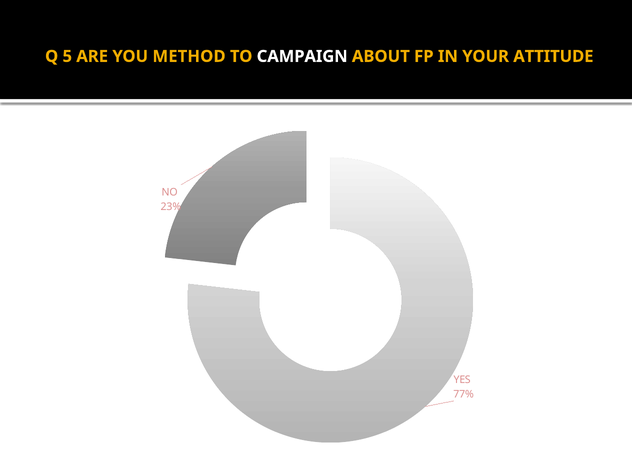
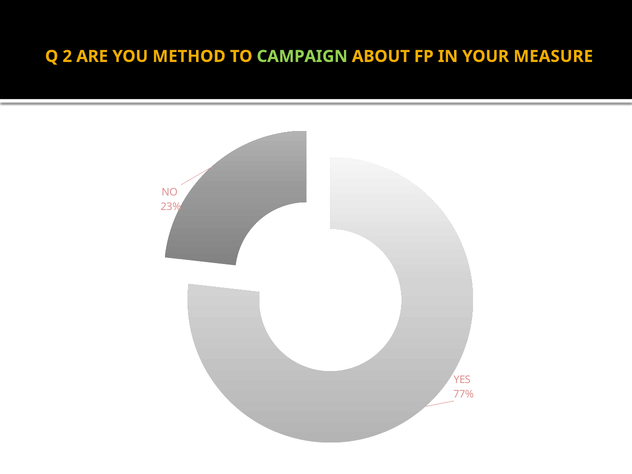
5: 5 -> 2 (67, 56)
CAMPAIGN colour: white -> light green (302, 56)
ATTITUDE: ATTITUDE -> MEASURE (553, 56)
